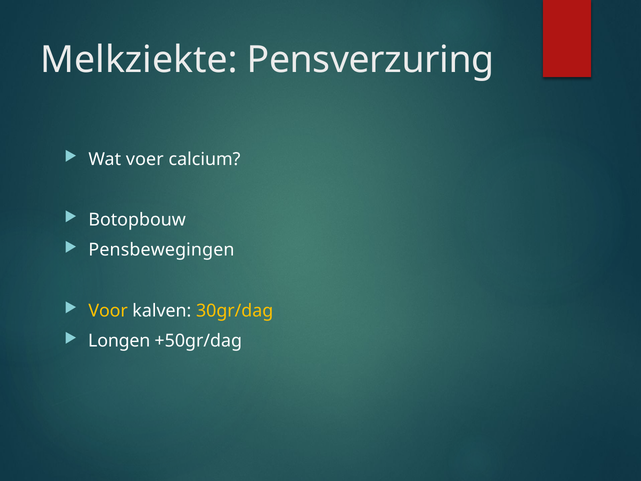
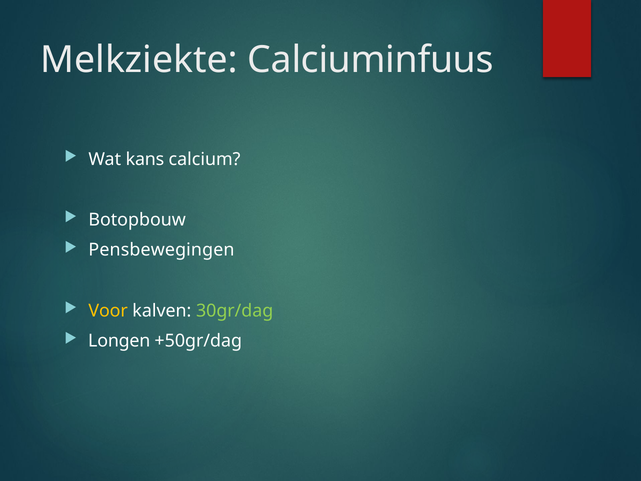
Pensverzuring: Pensverzuring -> Calciuminfuus (371, 60)
voer: voer -> kans (145, 159)
30gr/dag colour: yellow -> light green (235, 310)
